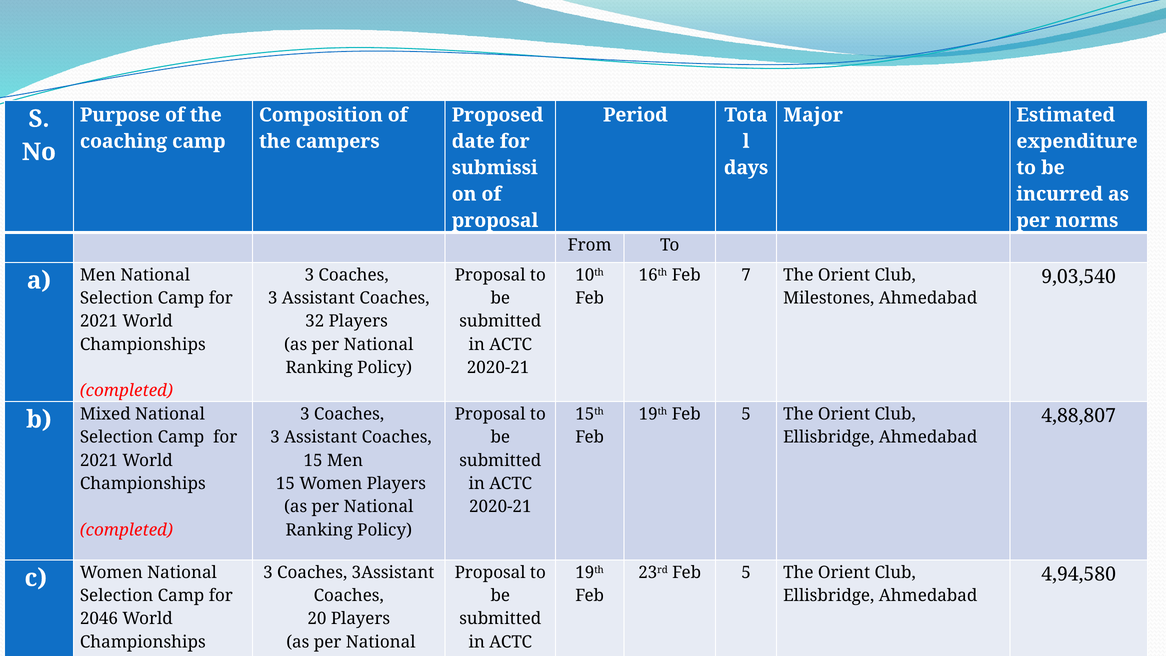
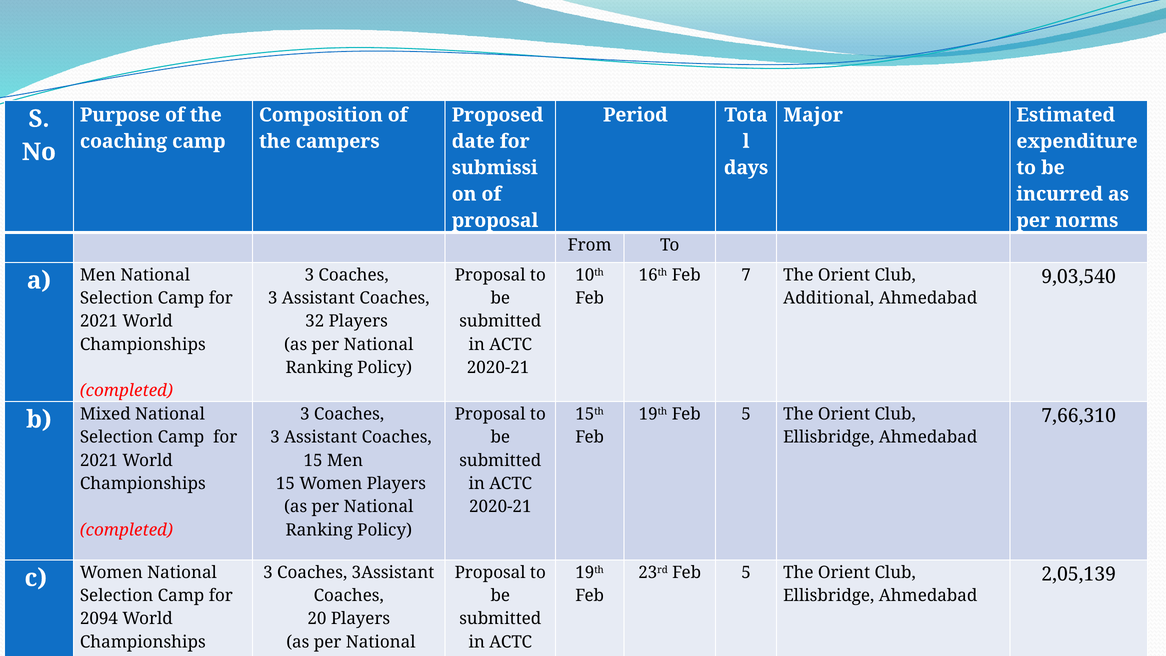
Milestones: Milestones -> Additional (829, 298)
4,88,807: 4,88,807 -> 7,66,310 (1079, 416)
4,94,580: 4,94,580 -> 2,05,139 (1079, 574)
2046: 2046 -> 2094 (99, 619)
